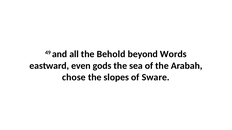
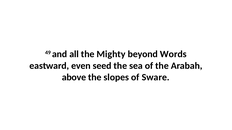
Behold: Behold -> Mighty (111, 54)
gods: gods -> seed (102, 66)
chose: chose -> above (74, 78)
